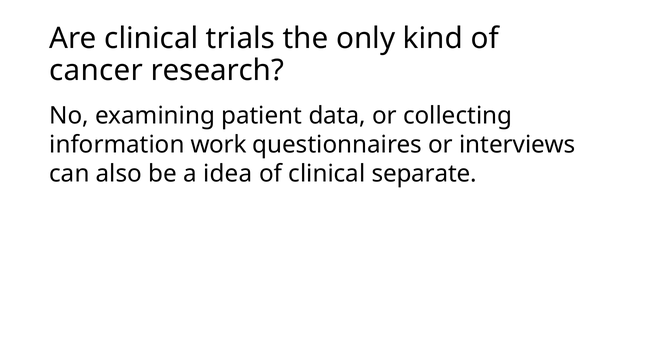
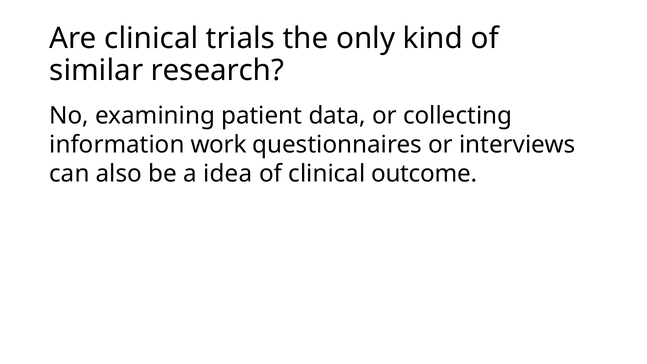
cancer: cancer -> similar (96, 70)
separate: separate -> outcome (424, 174)
